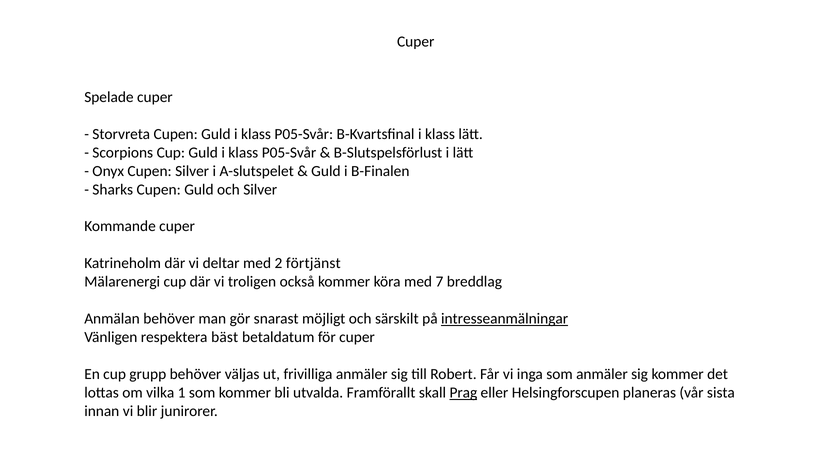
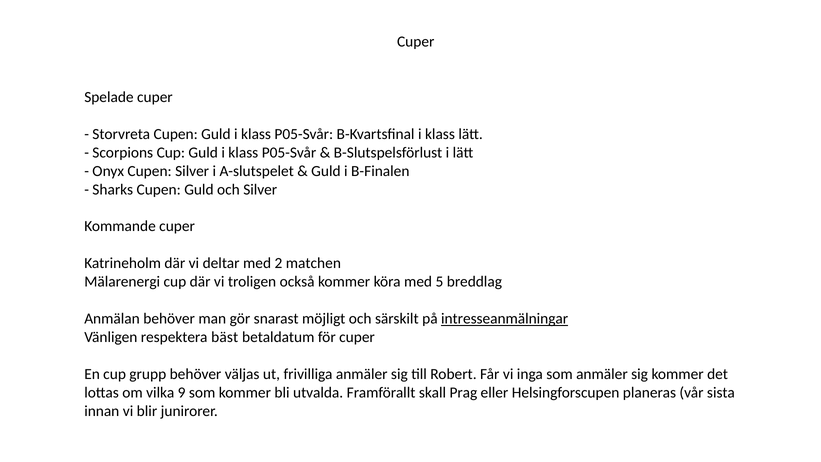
förtjänst: förtjänst -> matchen (313, 263)
7: 7 -> 5 (439, 282)
1: 1 -> 9 (182, 393)
Prag underline: present -> none (463, 393)
